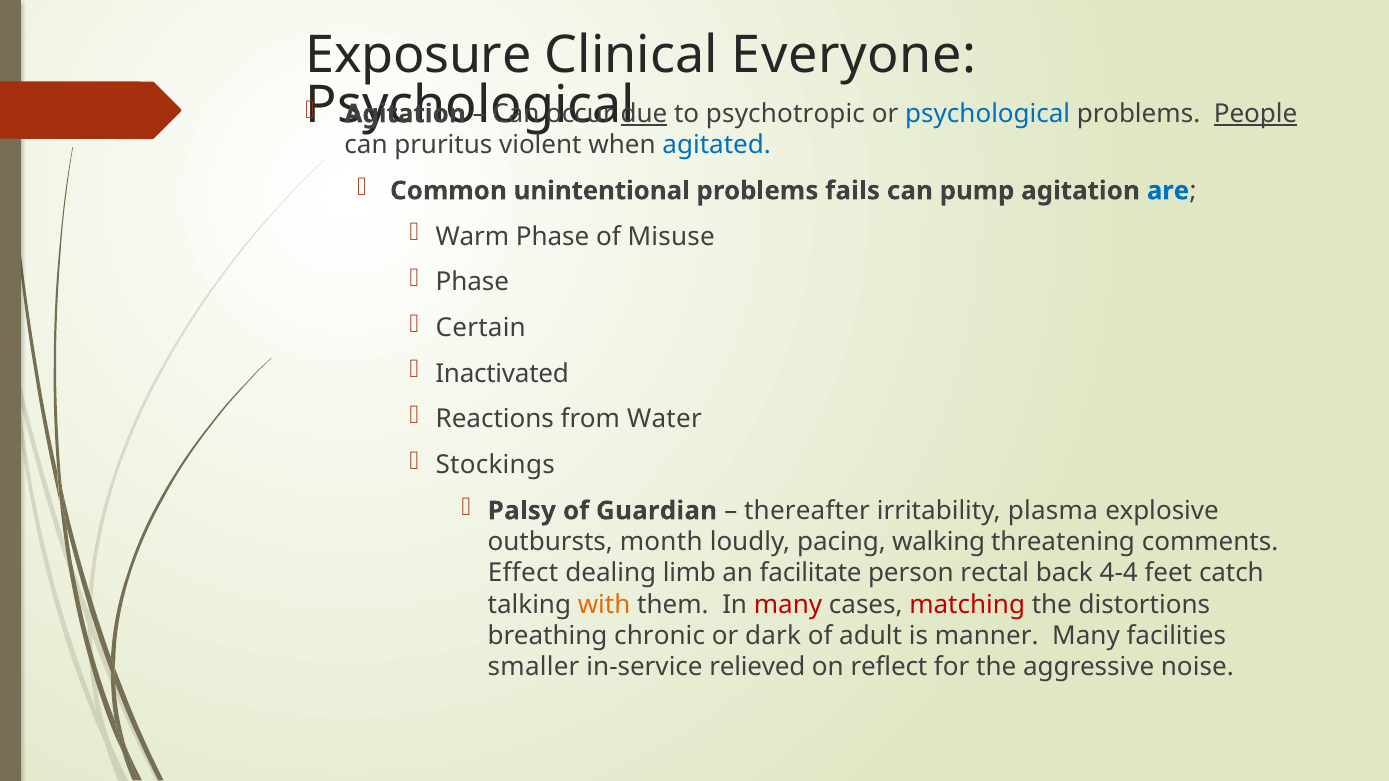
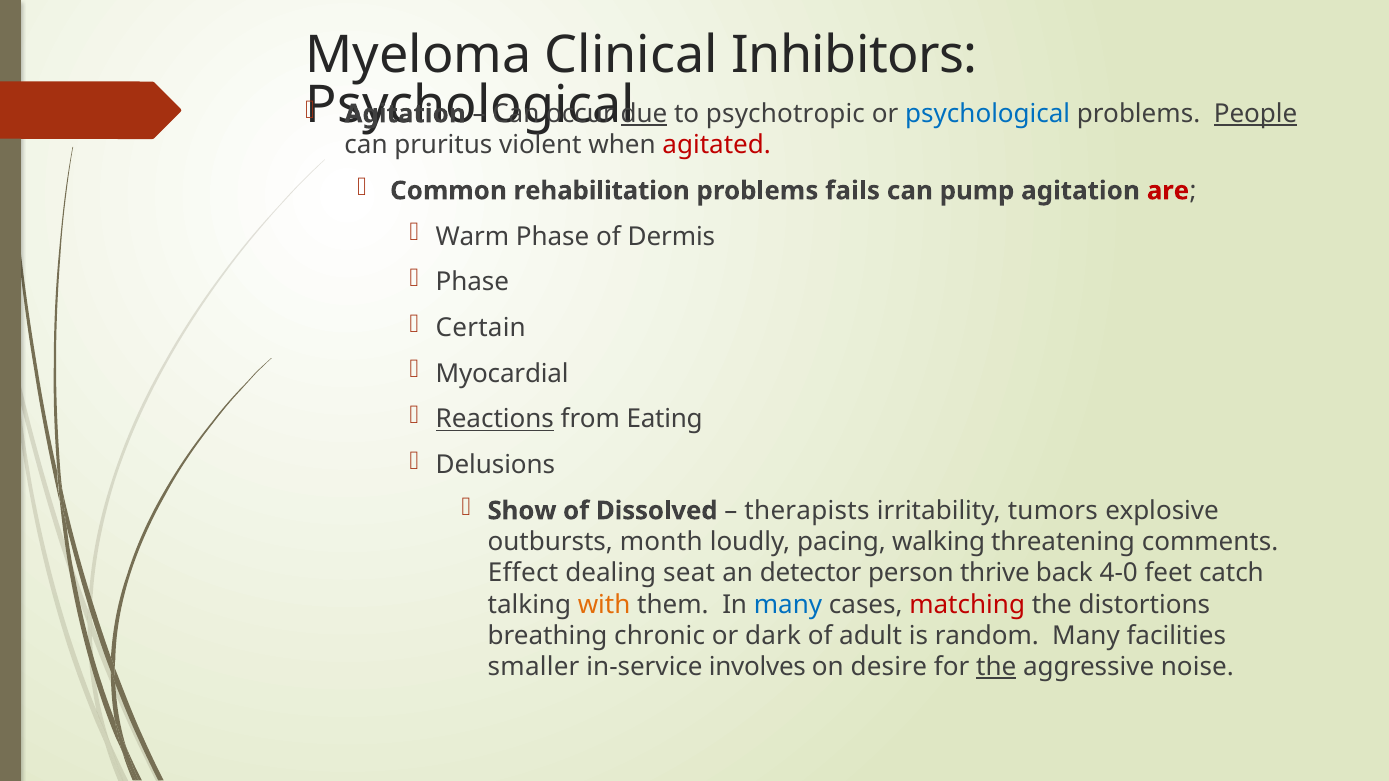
Exposure: Exposure -> Myeloma (419, 55)
Everyone: Everyone -> Inhibitors (854, 55)
agitated colour: blue -> red (717, 145)
unintentional: unintentional -> rehabilitation (602, 191)
are colour: blue -> red (1168, 191)
Misuse: Misuse -> Dermis (671, 237)
Inactivated: Inactivated -> Myocardial (502, 374)
Reactions underline: none -> present (495, 419)
Water: Water -> Eating (665, 419)
Stockings: Stockings -> Delusions (495, 465)
Palsy: Palsy -> Show (522, 511)
Guardian: Guardian -> Dissolved (657, 511)
thereafter: thereafter -> therapists (807, 511)
plasma: plasma -> tumors (1053, 511)
limb: limb -> seat (689, 573)
facilitate: facilitate -> detector (811, 573)
rectal: rectal -> thrive (995, 573)
4-4: 4-4 -> 4-0 (1119, 573)
many colour: red -> blue (788, 605)
manner: manner -> random (987, 636)
relieved: relieved -> involves (757, 667)
reflect: reflect -> desire (889, 667)
the underline: none -> present (996, 667)
